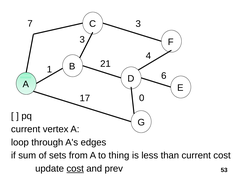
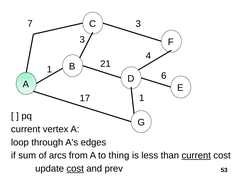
17 0: 0 -> 1 (142, 98)
sets: sets -> arcs (58, 156)
current underline: none -> present (196, 156)
